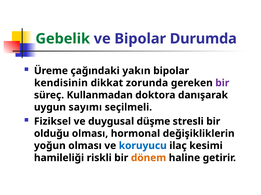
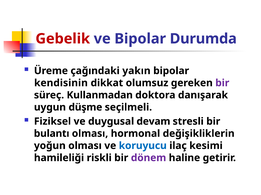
Gebelik colour: green -> red (63, 39)
zorunda: zorunda -> olumsuz (147, 83)
sayımı: sayımı -> düşme (85, 108)
düşme: düşme -> devam (153, 122)
olduğu: olduğu -> bulantı (52, 134)
dönem colour: orange -> purple (149, 158)
